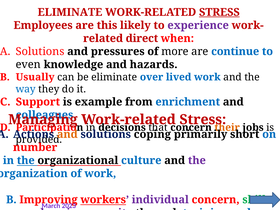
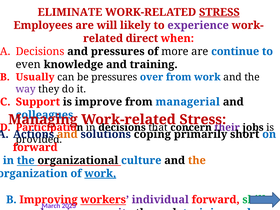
this: this -> will (107, 25)
Solutions: Solutions -> Decisions (40, 51)
and hazards: hazards -> training (154, 65)
be eliminate: eliminate -> pressures (114, 77)
over lived: lived -> from (179, 77)
way colour: blue -> purple (26, 89)
example: example -> improve (98, 102)
enrichment: enrichment -> managerial (188, 102)
their colour: orange -> purple (227, 127)
number: number -> forward (35, 147)
the colour: purple -> orange (197, 160)
work underline: none -> present (100, 174)
individual concern: concern -> forward (216, 200)
